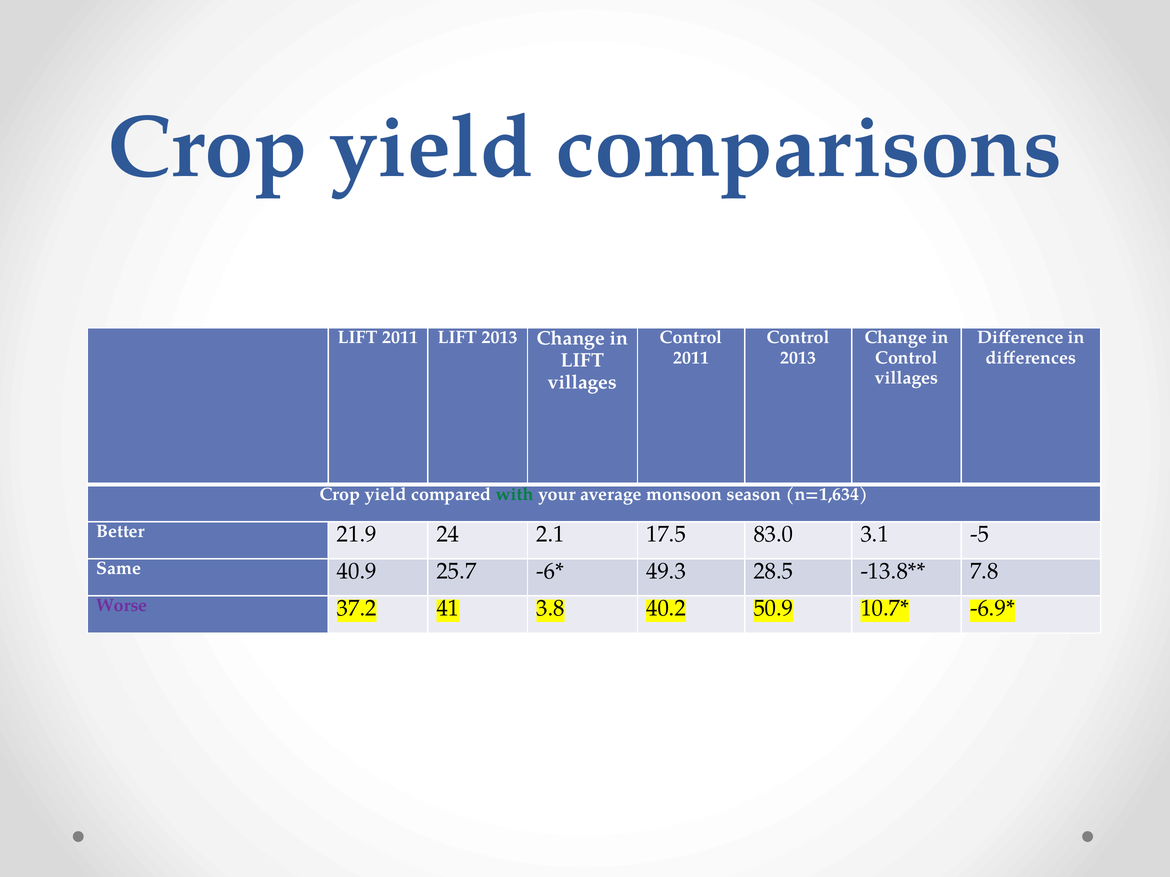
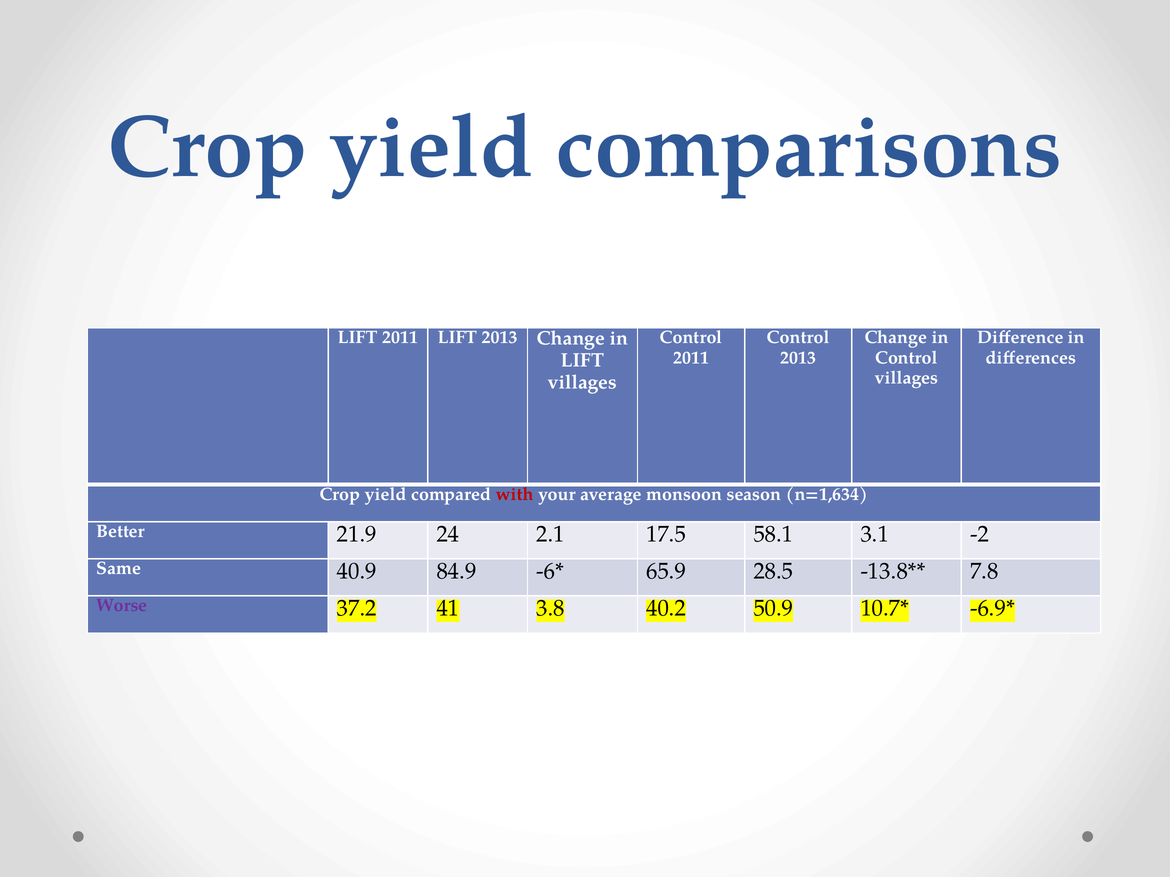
with colour: green -> red (515, 494)
83.0: 83.0 -> 58.1 (773, 534)
-5: -5 -> -2 (980, 534)
25.7: 25.7 -> 84.9 (456, 572)
49.3: 49.3 -> 65.9 (666, 572)
